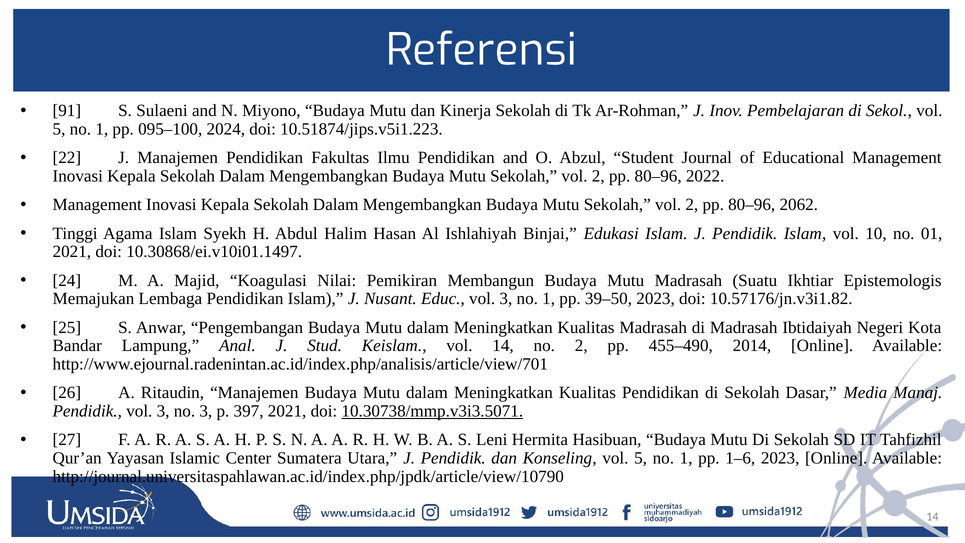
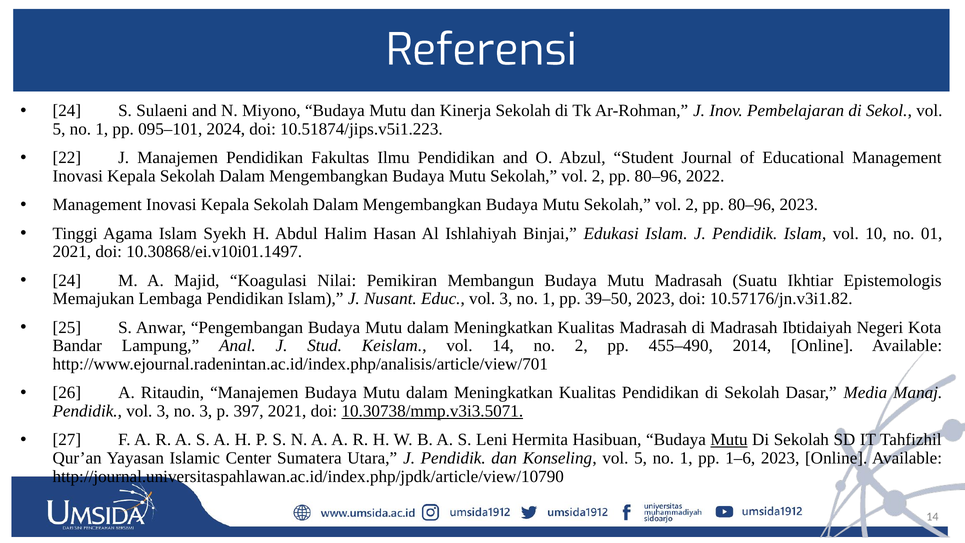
91: 91 -> 24 (67, 111)
095–100: 095–100 -> 095–101 (170, 129)
80–96 2062: 2062 -> 2023 (799, 205)
Mutu underline: none -> present (729, 440)
